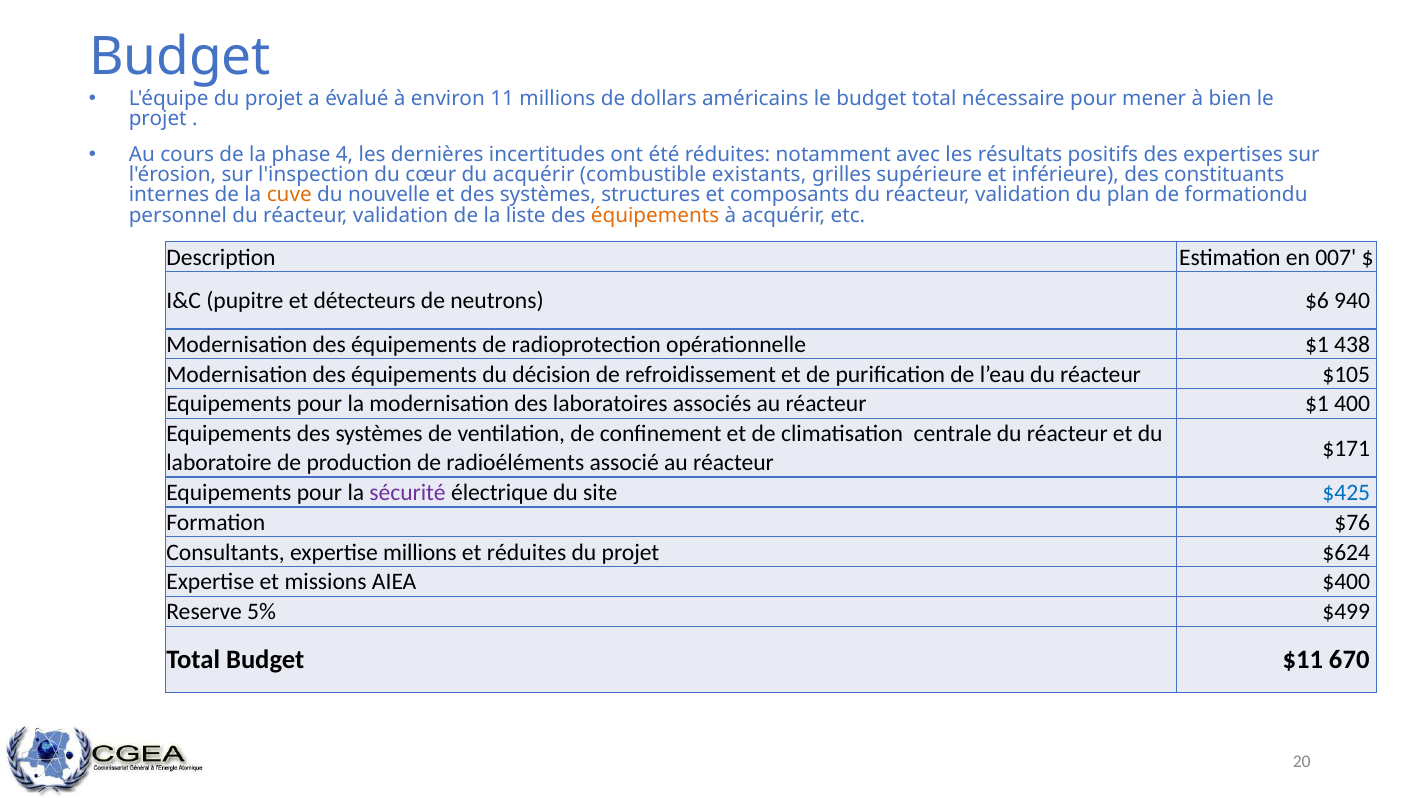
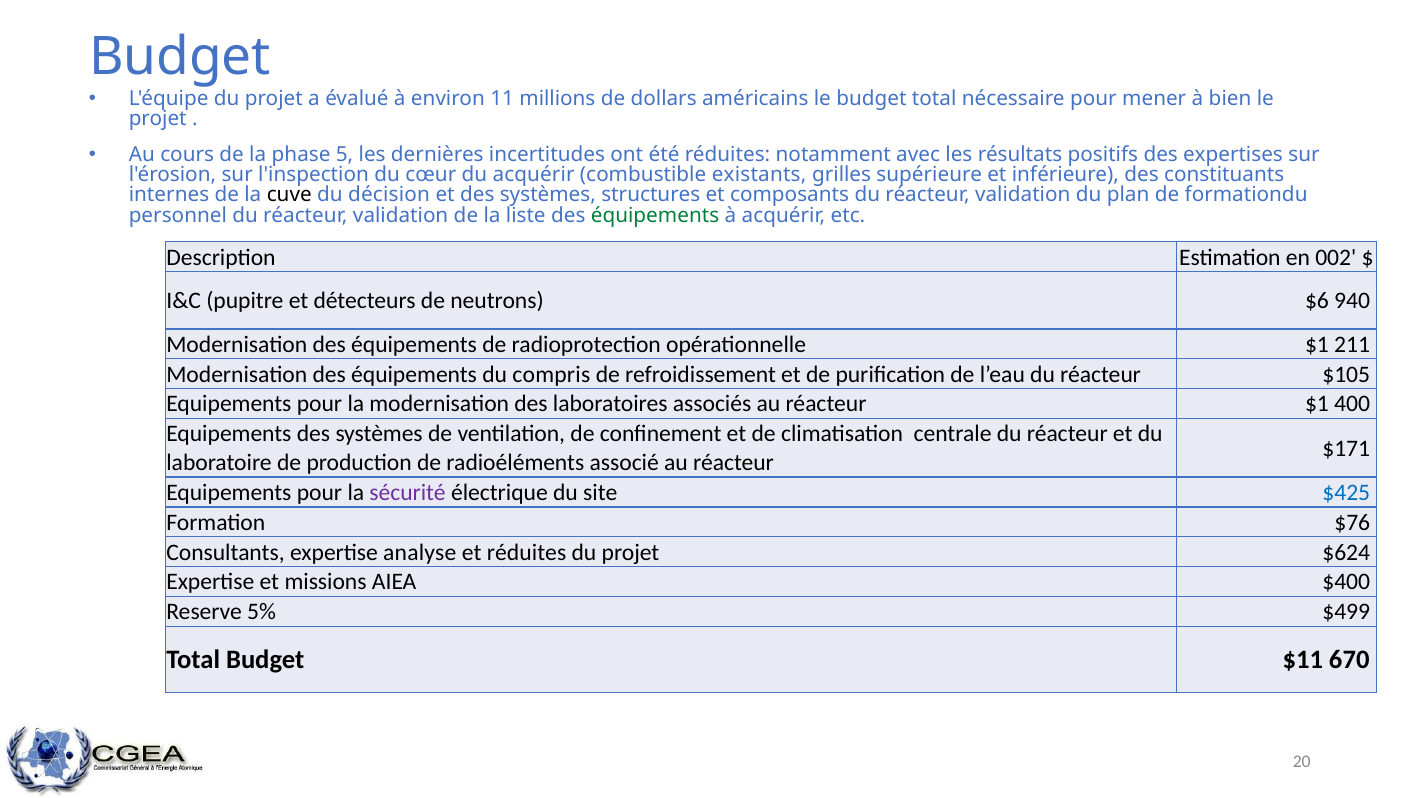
4: 4 -> 5 (345, 155)
cuve colour: orange -> black (289, 195)
nouvelle: nouvelle -> décision (389, 195)
équipements colour: orange -> green (655, 215)
007: 007 -> 002 (1336, 258)
438: 438 -> 211 (1352, 345)
décision: décision -> compris (551, 374)
expertise millions: millions -> analyse (420, 552)
